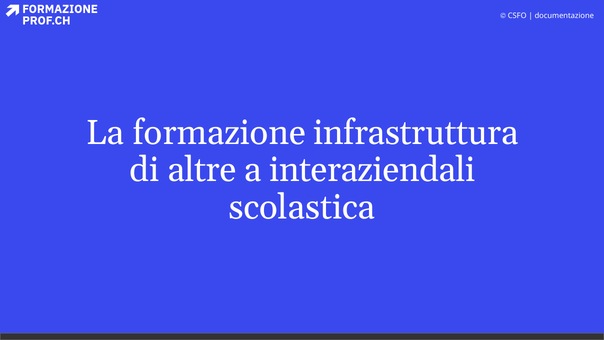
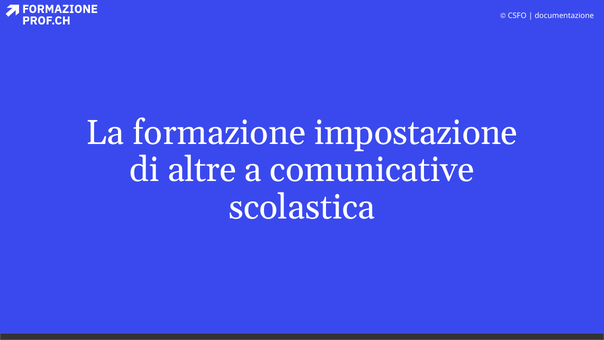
infrastruttura: infrastruttura -> impostazione (416, 133)
interaziendali: interaziendali -> comunicative (372, 170)
